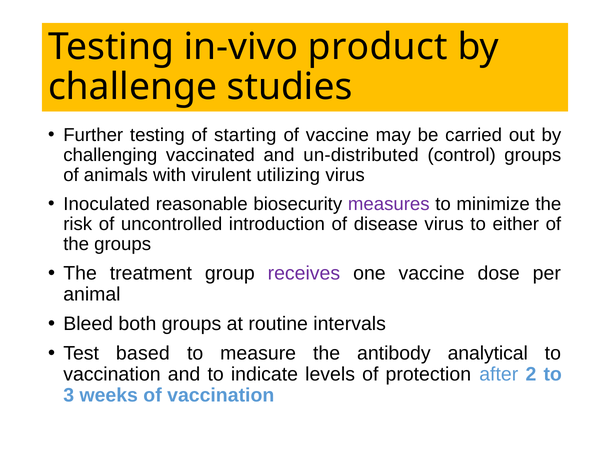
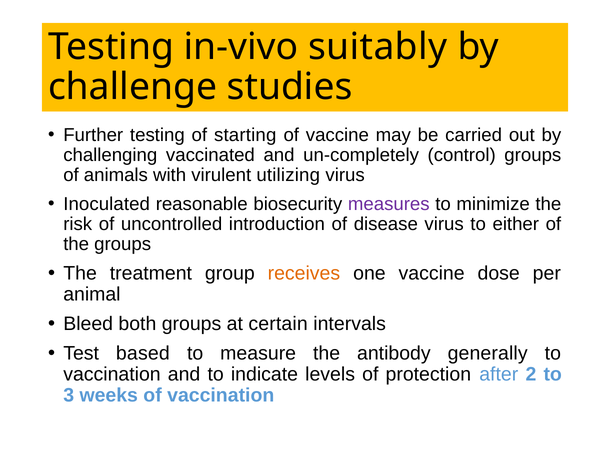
product: product -> suitably (378, 47)
un-distributed: un-distributed -> un-completely (361, 155)
receives colour: purple -> orange (304, 273)
routine: routine -> certain (278, 324)
analytical: analytical -> generally (488, 353)
